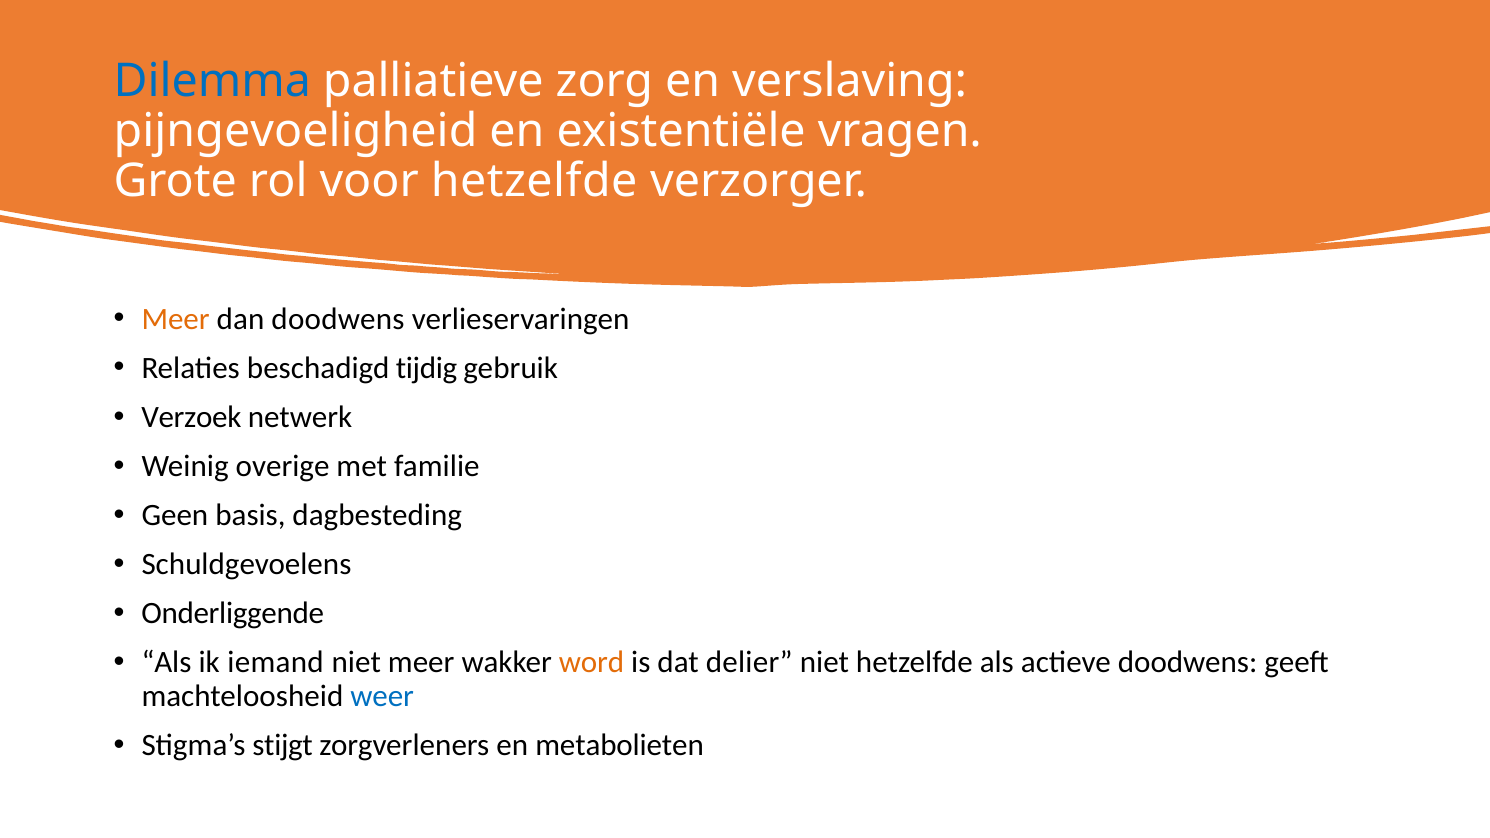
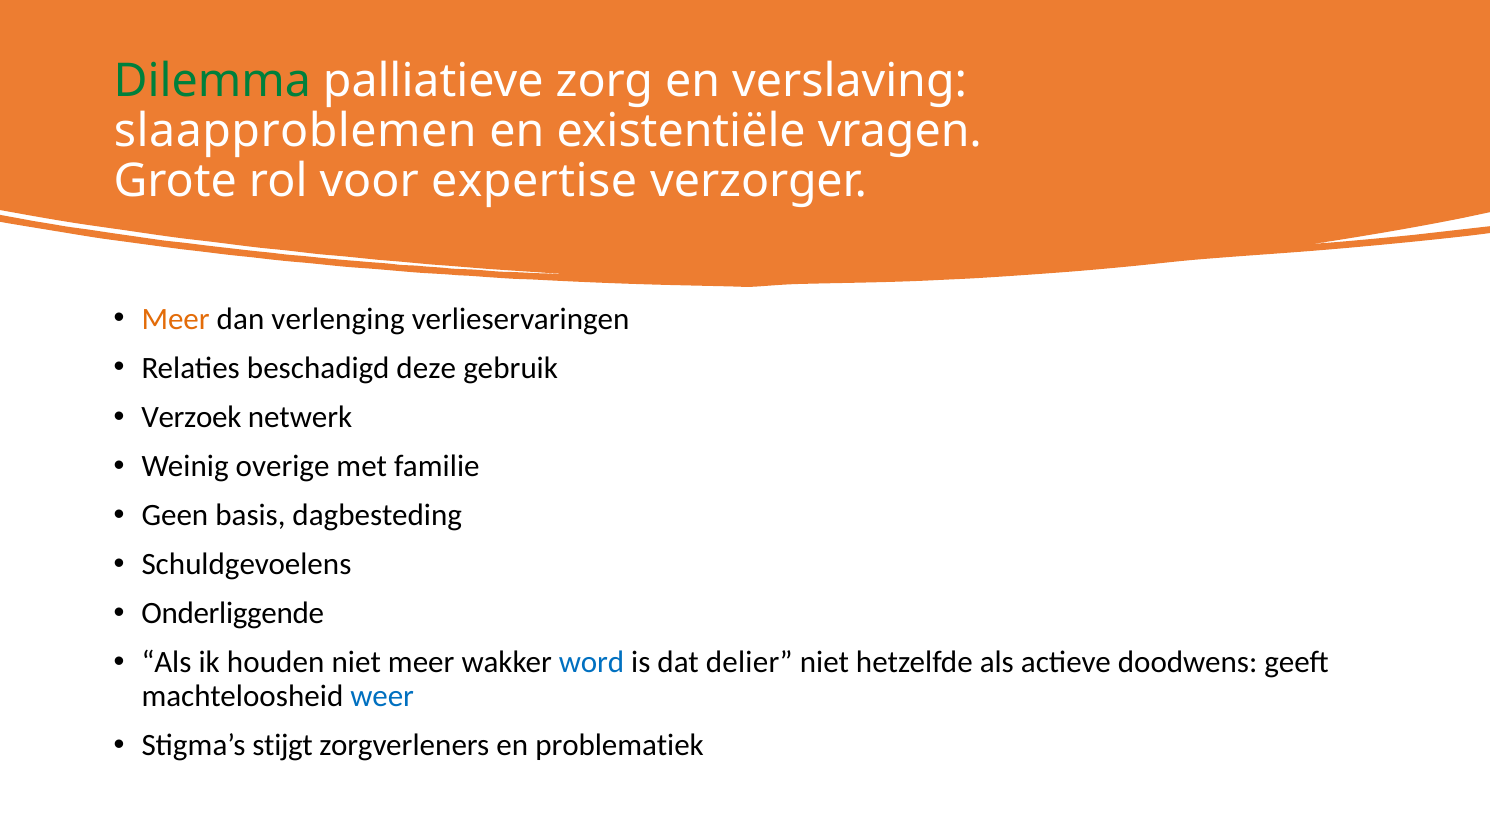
Dilemma colour: blue -> green (212, 81)
pijngevoeligheid: pijngevoeligheid -> slaapproblemen (295, 131)
voor hetzelfde: hetzelfde -> expertise (534, 181)
dan doodwens: doodwens -> verlenging (338, 319)
tijdig: tijdig -> deze (426, 368)
iemand: iemand -> houden (276, 663)
word colour: orange -> blue (592, 663)
metabolieten: metabolieten -> problematiek (620, 745)
